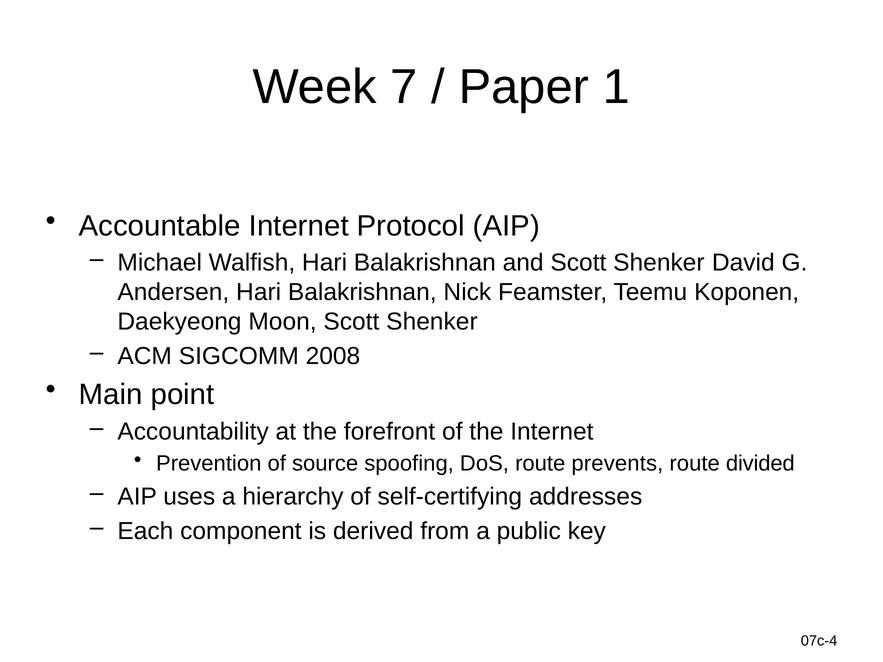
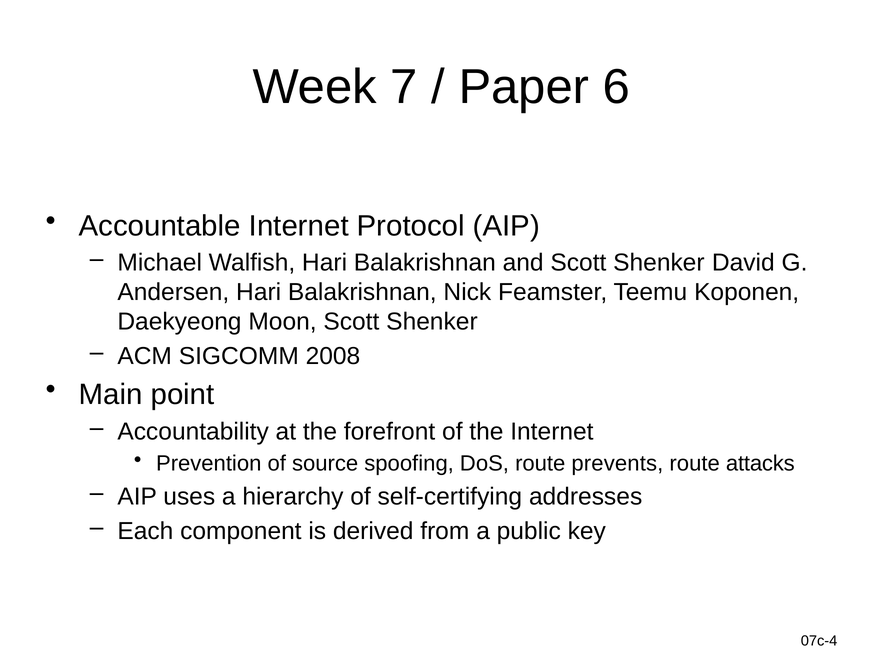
1: 1 -> 6 (616, 87)
divided: divided -> attacks (760, 464)
